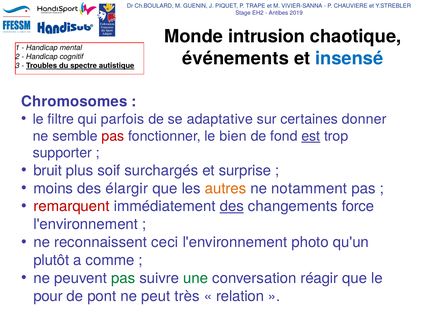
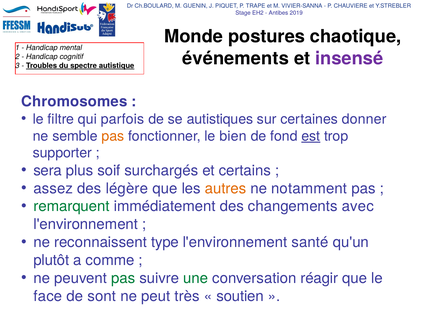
intrusion: intrusion -> postures (267, 37)
insensé colour: blue -> purple (349, 58)
adaptative: adaptative -> autistiques (220, 119)
pas colour: red -> orange (113, 136)
bruit: bruit -> sera (48, 170)
surprise: surprise -> certains (245, 170)
moins: moins -> assez (53, 188)
élargir: élargir -> légère (127, 188)
remarquent colour: red -> green (72, 206)
des underline: present -> none (232, 206)
force: force -> avec (358, 206)
ceci: ceci -> type (165, 242)
photo: photo -> santé (310, 242)
pour: pour -> face (48, 296)
pont: pont -> sont (102, 296)
relation: relation -> soutien (240, 296)
